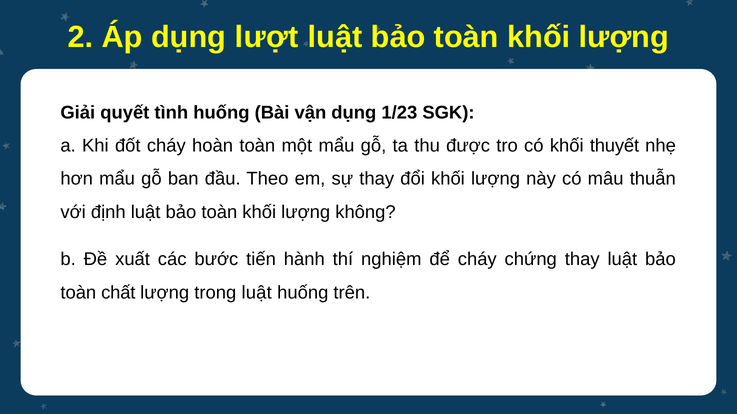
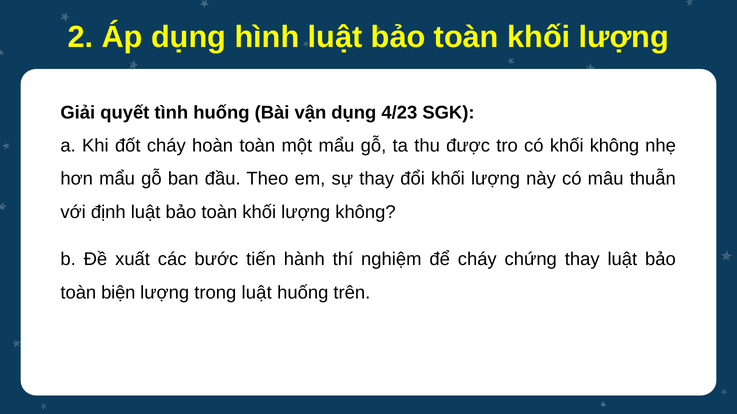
lượt: lượt -> hình (267, 37)
1/23: 1/23 -> 4/23 (399, 113)
khối thuyết: thuyết -> không (615, 146)
chất: chất -> biện (118, 293)
